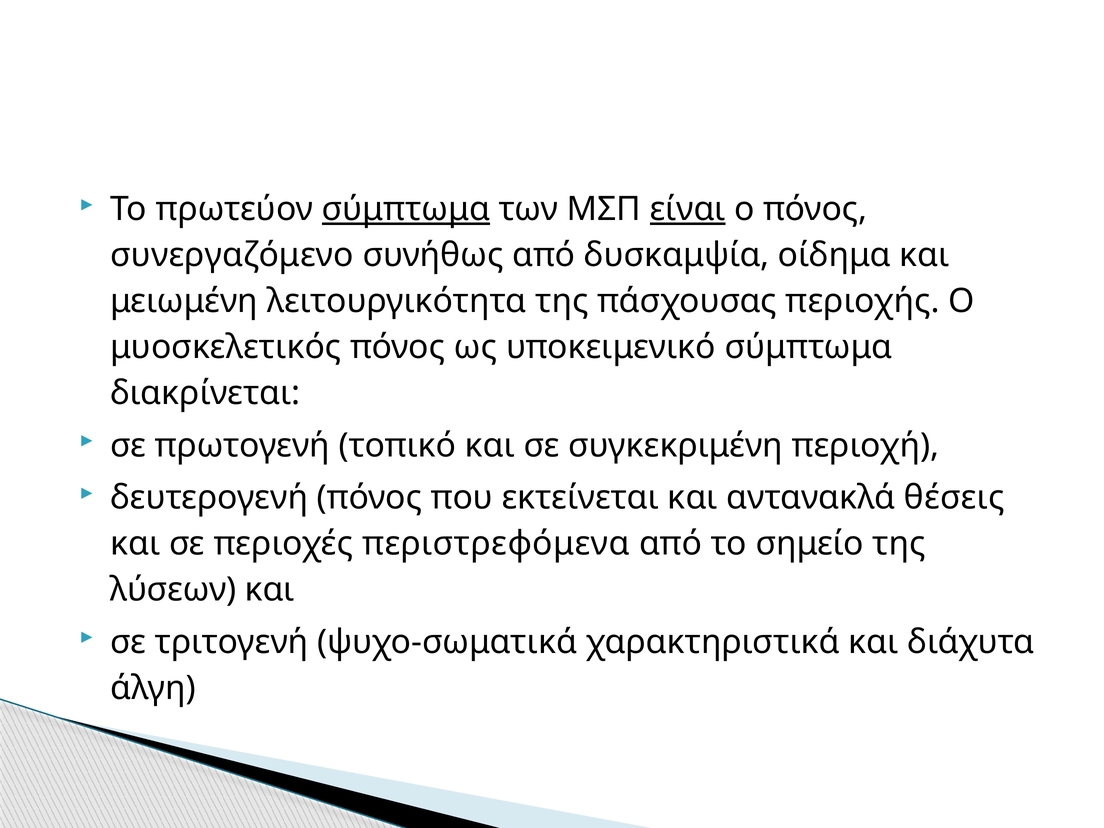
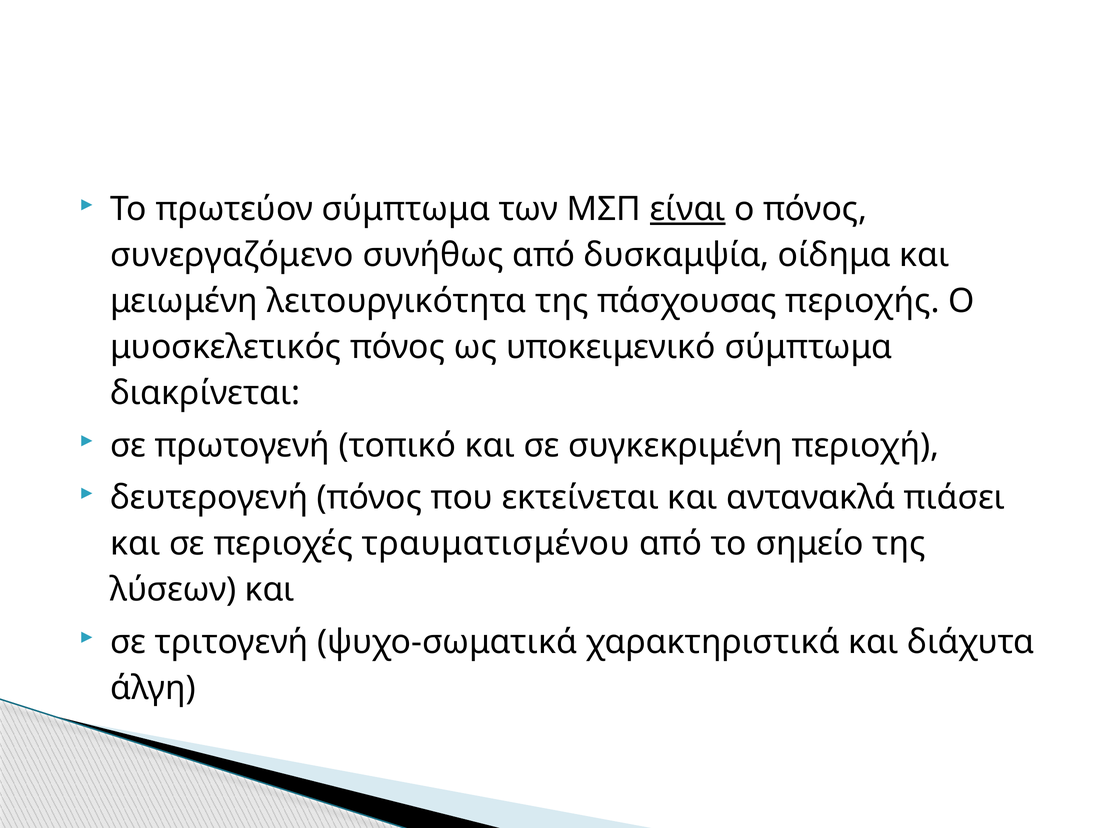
σύμπτωμα underline: present -> none (406, 209)
θέσεις: θέσεις -> πιάσει (954, 498)
περιστρεφόμενα: περιστρεφόμενα -> τραυματισμένου (496, 544)
